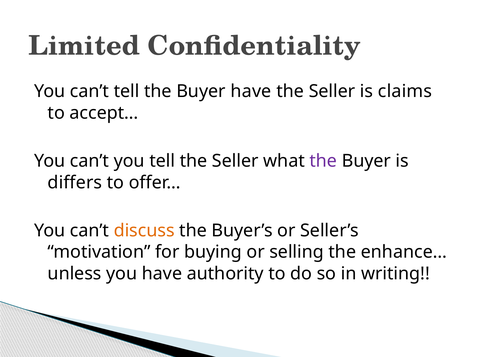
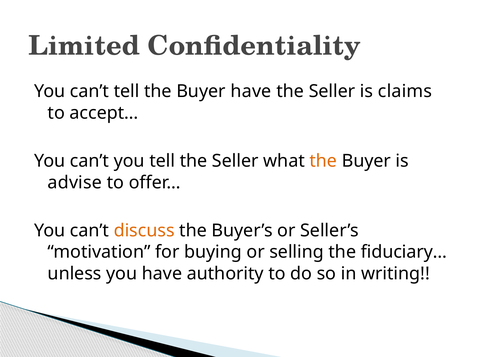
the colour: purple -> orange (323, 161)
differs: differs -> advise (75, 183)
enhance…: enhance… -> fiduciary… (404, 253)
